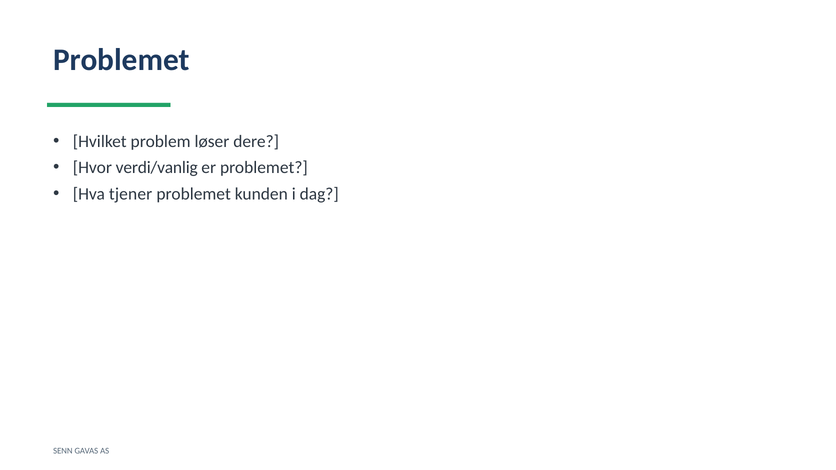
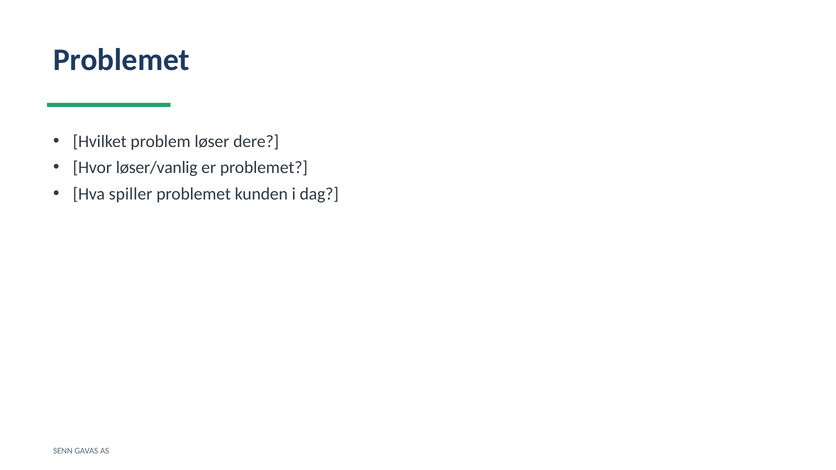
verdi/vanlig: verdi/vanlig -> løser/vanlig (157, 168)
tjener: tjener -> spiller (131, 194)
